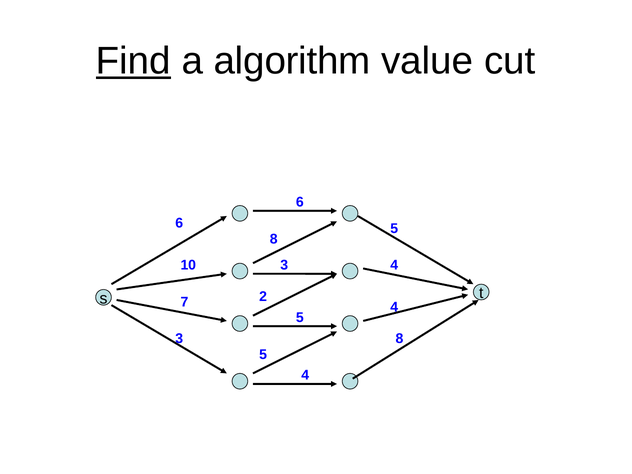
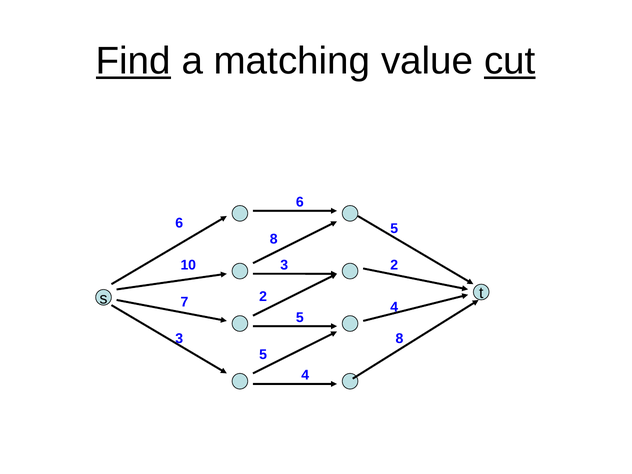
algorithm: algorithm -> matching (292, 61)
cut underline: none -> present (510, 61)
3 4: 4 -> 2 (394, 265)
